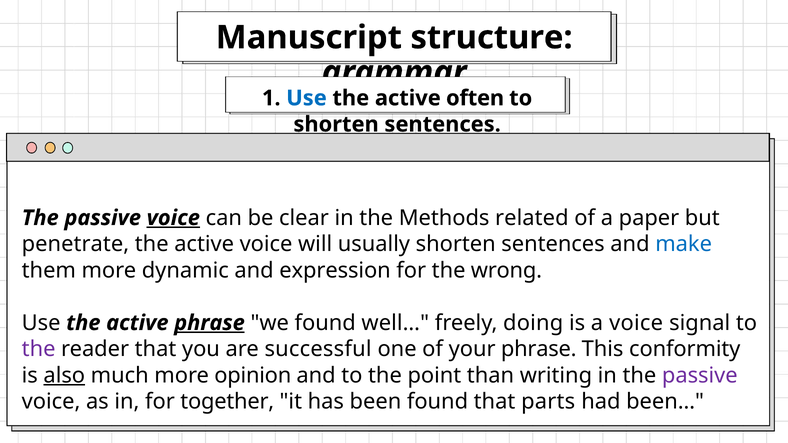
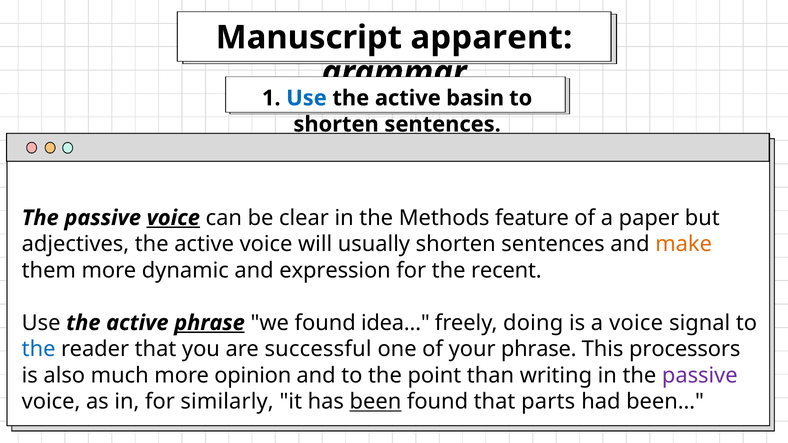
structure: structure -> apparent (491, 38)
often: often -> basin (475, 98)
related: related -> feature (532, 218)
penetrate: penetrate -> adjectives (75, 244)
make colour: blue -> orange (684, 244)
wrong: wrong -> recent (506, 271)
well…: well… -> idea… (395, 323)
the colour: purple -> blue (39, 349)
conformity: conformity -> processors (685, 349)
also underline: present -> none (64, 376)
together: together -> similarly (227, 402)
been underline: none -> present (375, 402)
